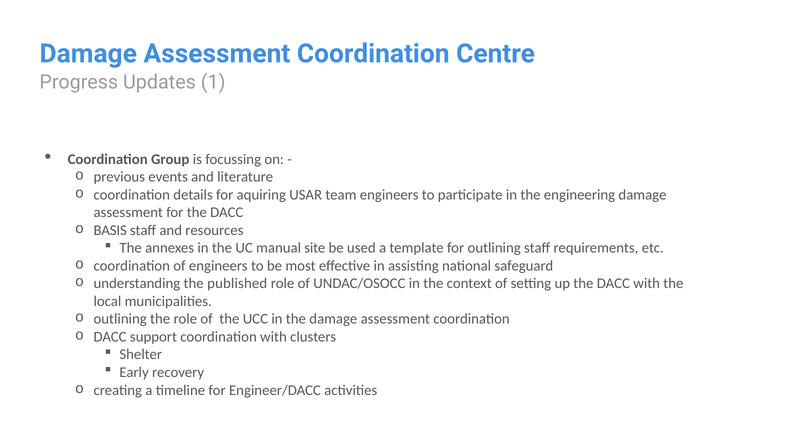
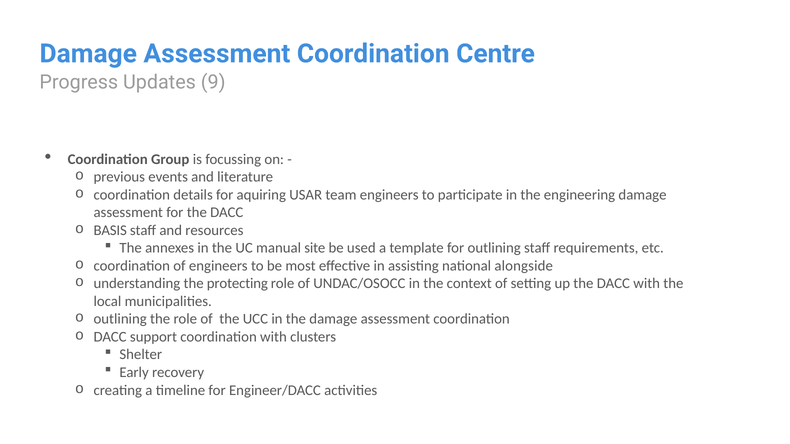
1: 1 -> 9 (213, 82)
safeguard: safeguard -> alongside (524, 266)
published: published -> protecting (237, 284)
